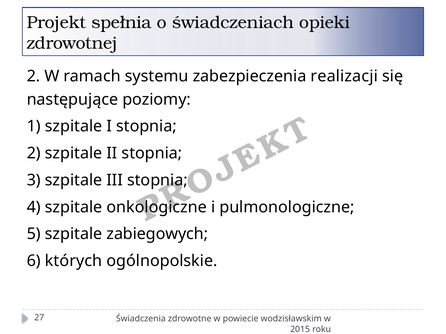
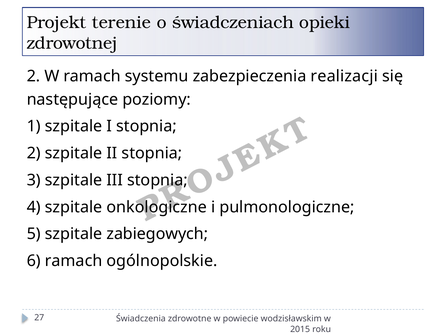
spełnia: spełnia -> terenie (121, 22)
6 których: których -> ramach (74, 261)
